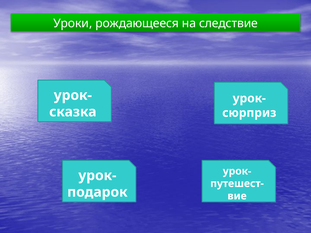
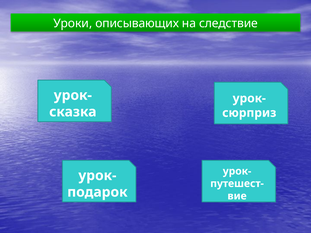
рождающееся: рождающееся -> описывающих (137, 23)
